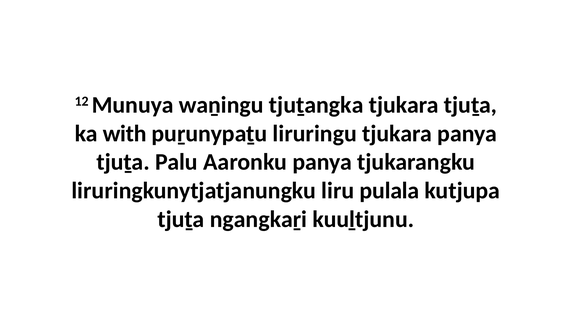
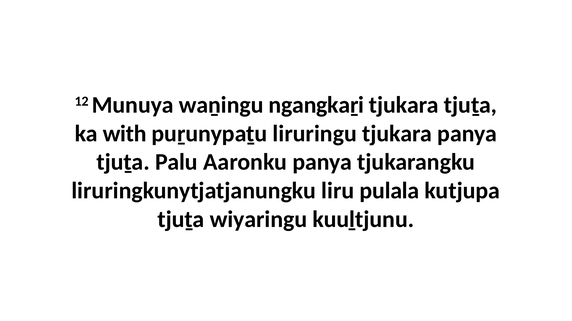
tjuṯangka: tjuṯangka -> ngangkaṟi (316, 105)
ngangkaṟi: ngangkaṟi -> wiyaringu (258, 220)
